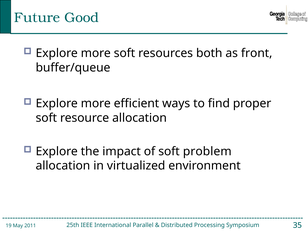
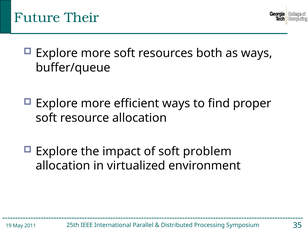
Good: Good -> Their (82, 18)
as front: front -> ways (257, 53)
